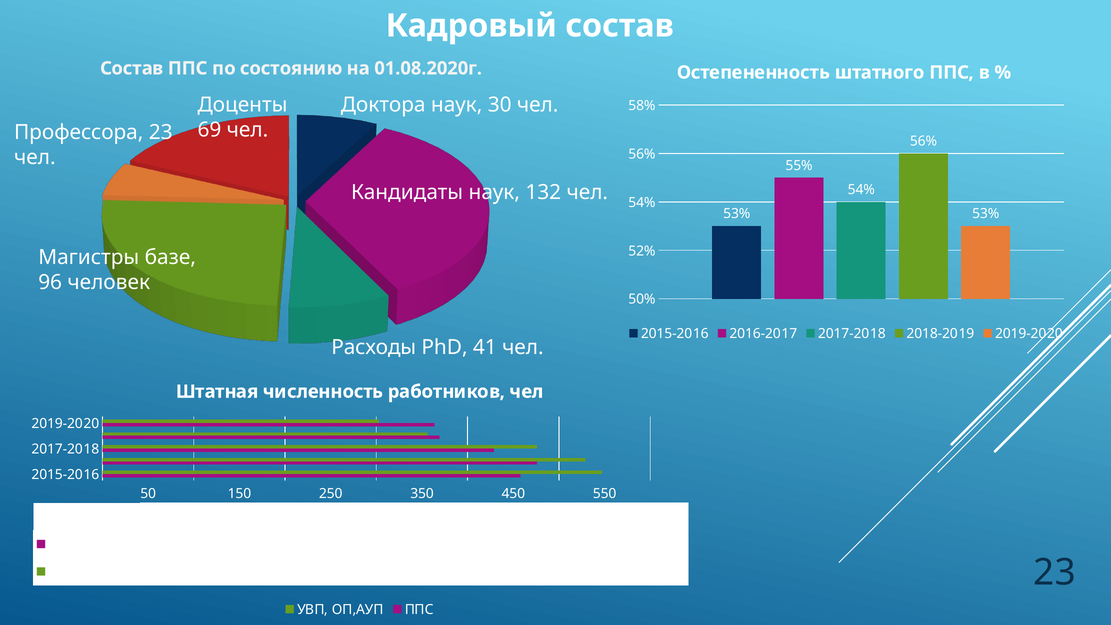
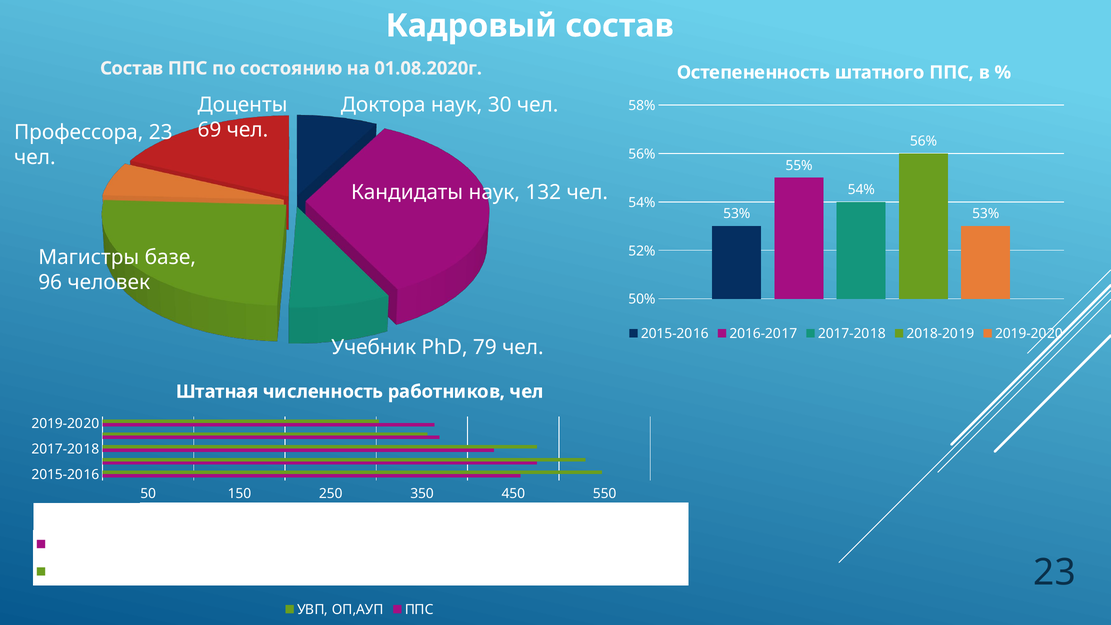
Расходы: Расходы -> Учебник (374, 347)
41: 41 -> 79 (485, 347)
